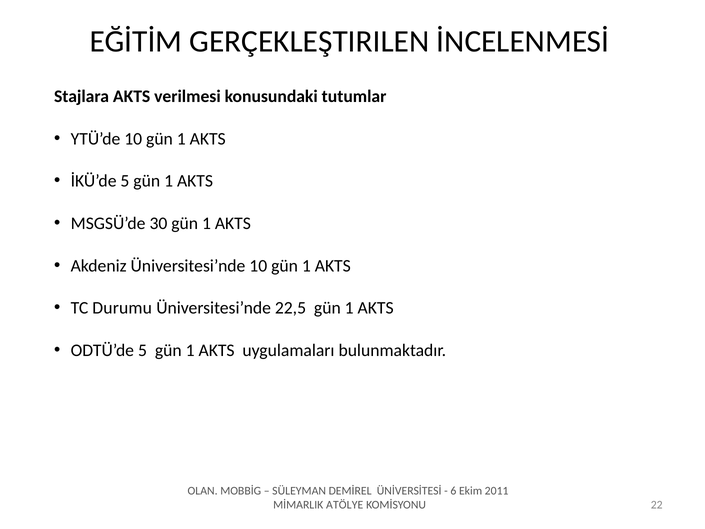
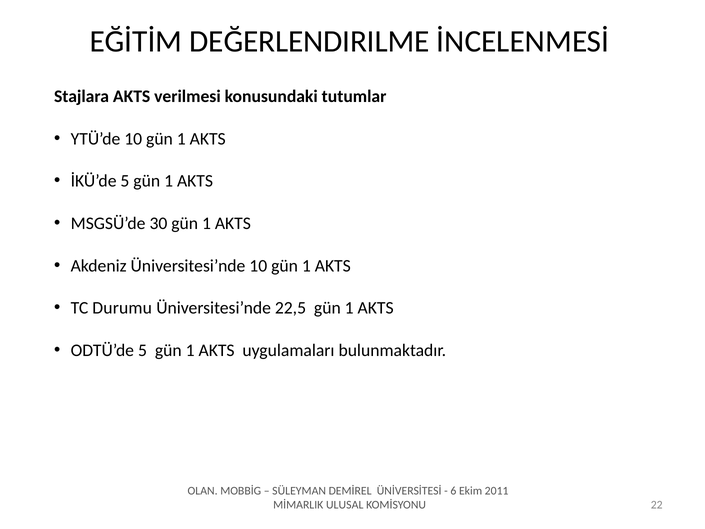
GERÇEKLEŞTIRILEN: GERÇEKLEŞTIRILEN -> DEĞERLENDIRILME (309, 41)
ATÖLYE: ATÖLYE -> ULUSAL (345, 505)
